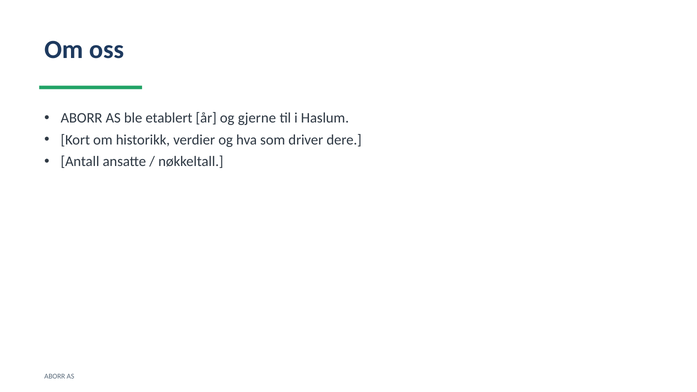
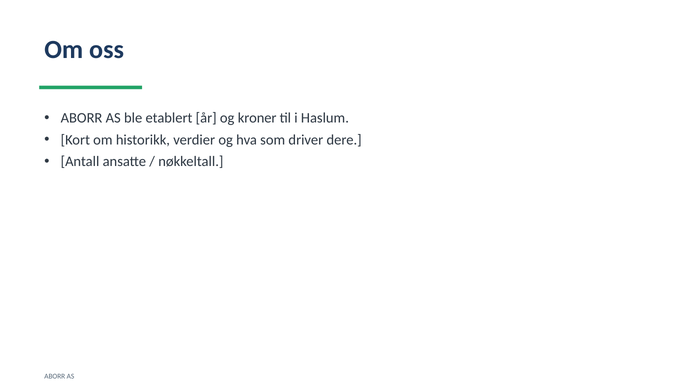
gjerne: gjerne -> kroner (257, 118)
